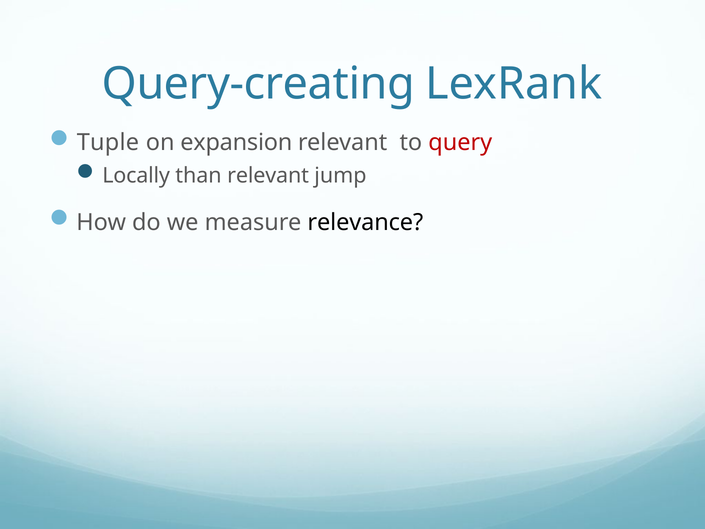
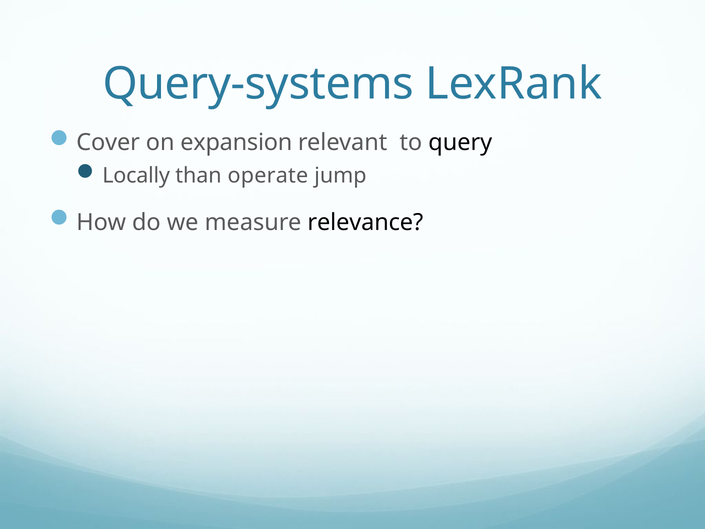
Query-creating: Query-creating -> Query-systems (258, 84)
Tuple: Tuple -> Cover (108, 143)
query colour: red -> black (460, 143)
than relevant: relevant -> operate (268, 175)
